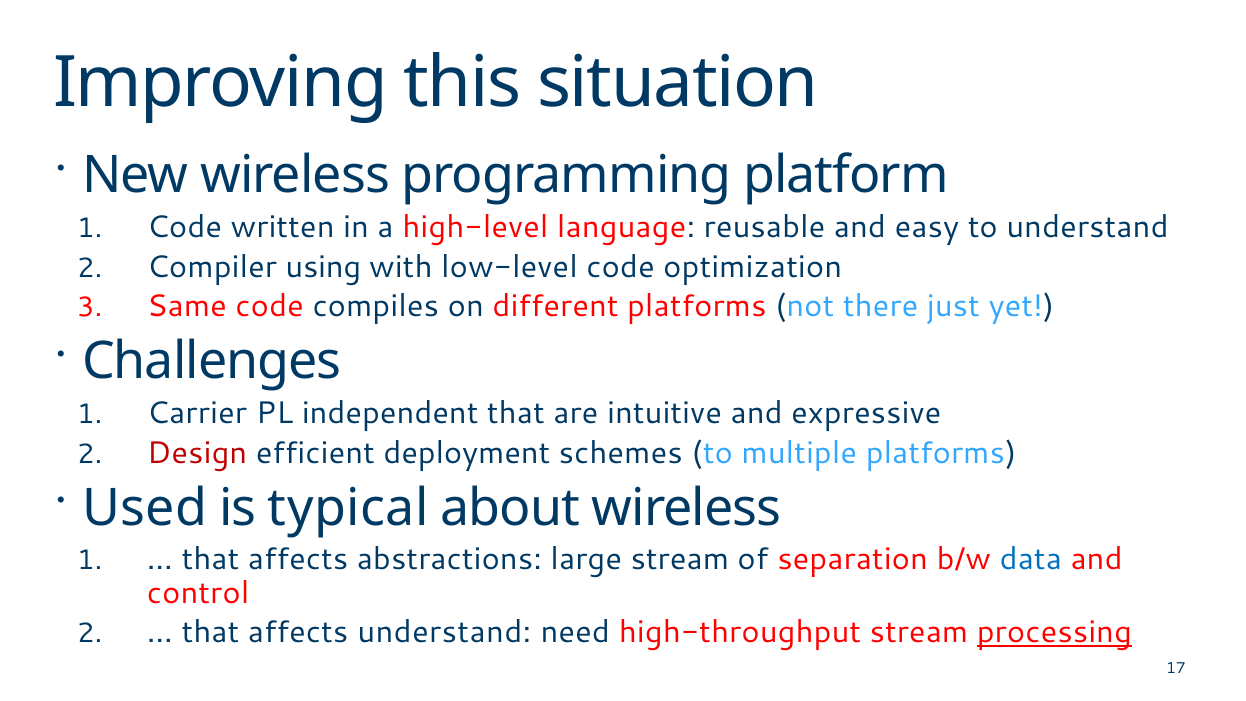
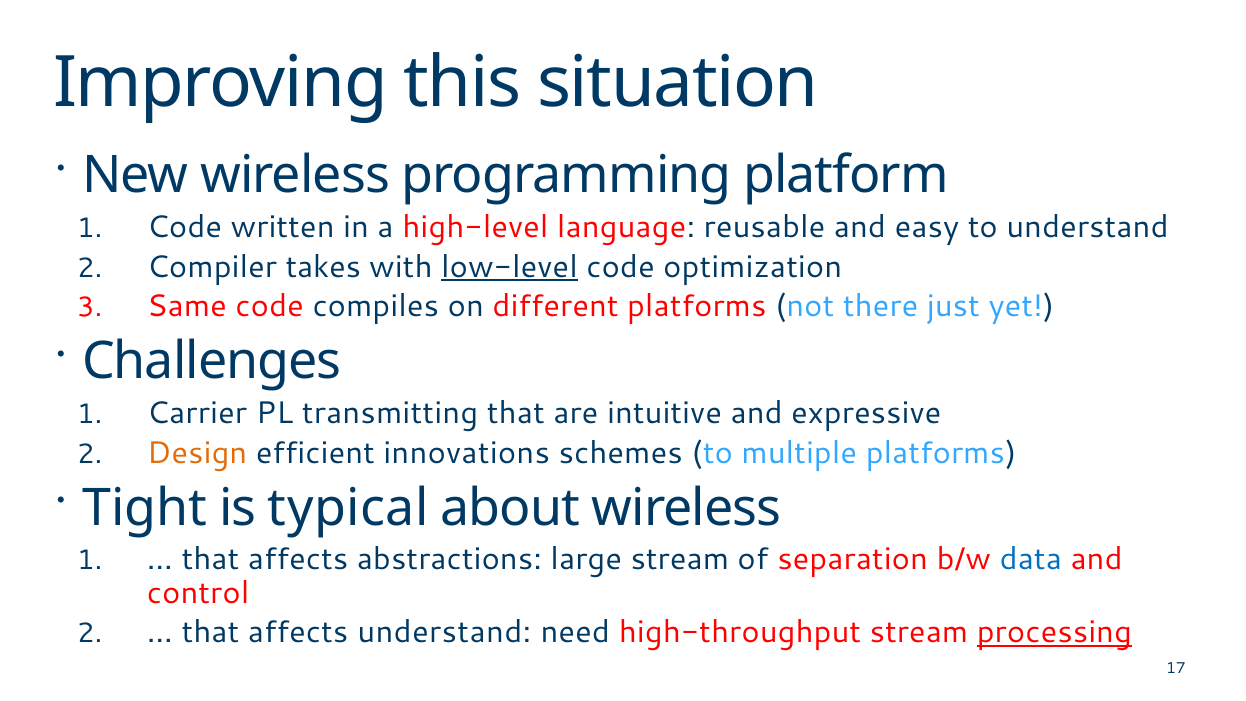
using: using -> takes (323, 267)
low-level underline: none -> present (509, 267)
independent: independent -> transmitting (390, 413)
Design colour: red -> orange (197, 453)
deployment: deployment -> innovations (467, 453)
Used: Used -> Tight (145, 508)
